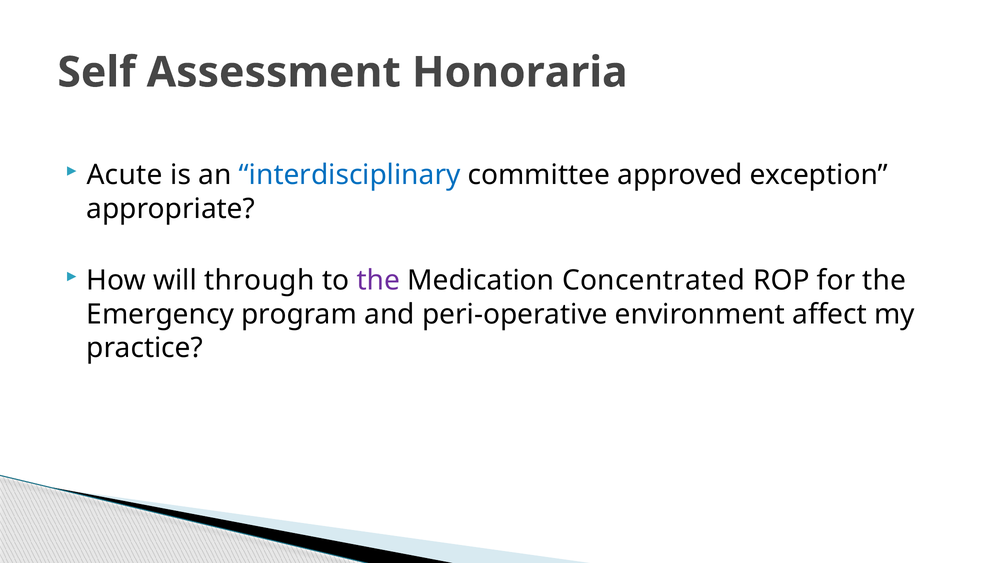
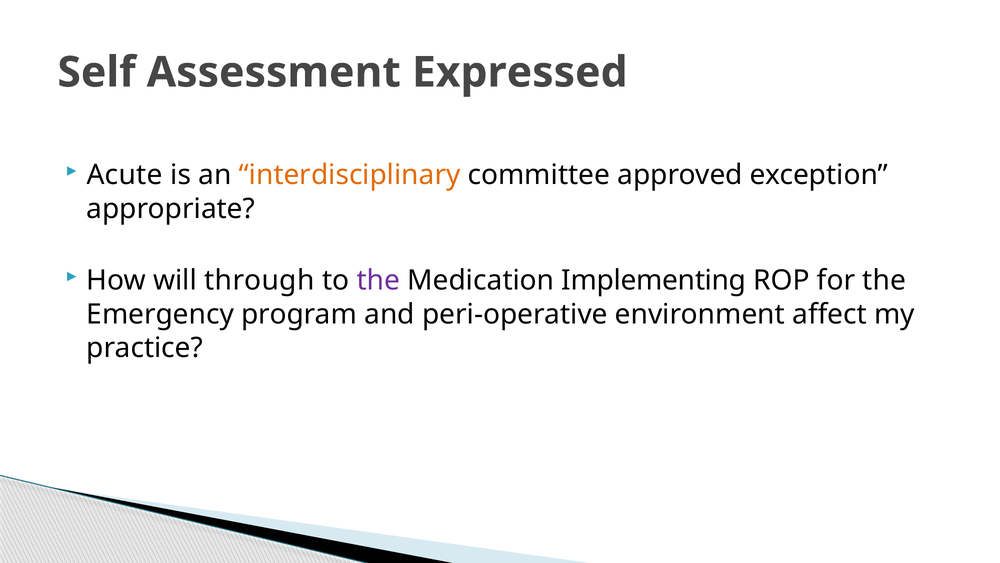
Honoraria: Honoraria -> Expressed (520, 72)
interdisciplinary colour: blue -> orange (350, 175)
Concentrated: Concentrated -> Implementing (654, 280)
